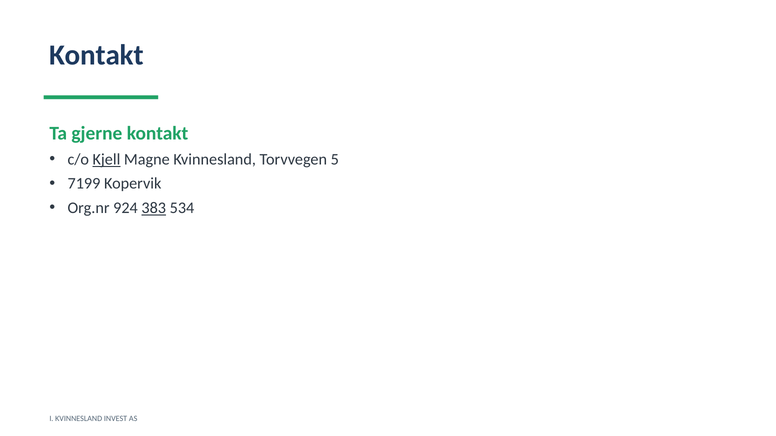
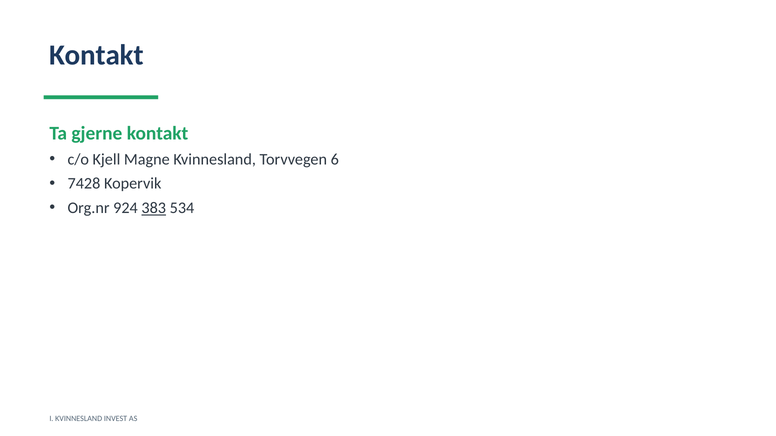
Kjell underline: present -> none (106, 160)
5: 5 -> 6 (335, 160)
7199: 7199 -> 7428 (84, 184)
